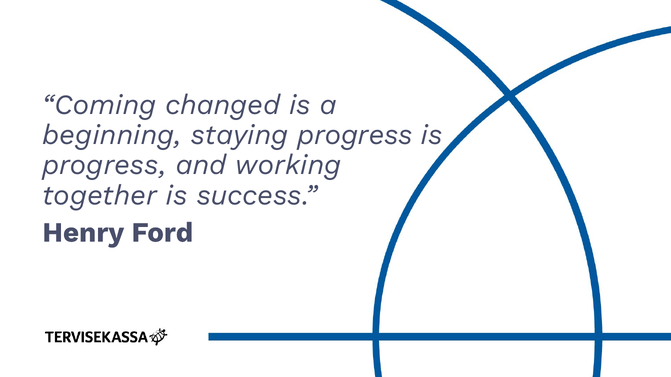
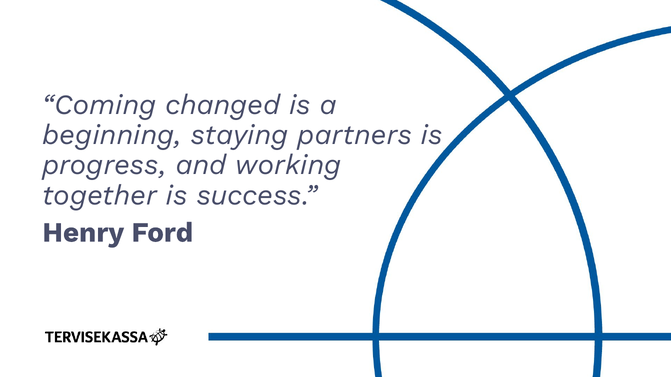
staying progress: progress -> partners (355, 135)
